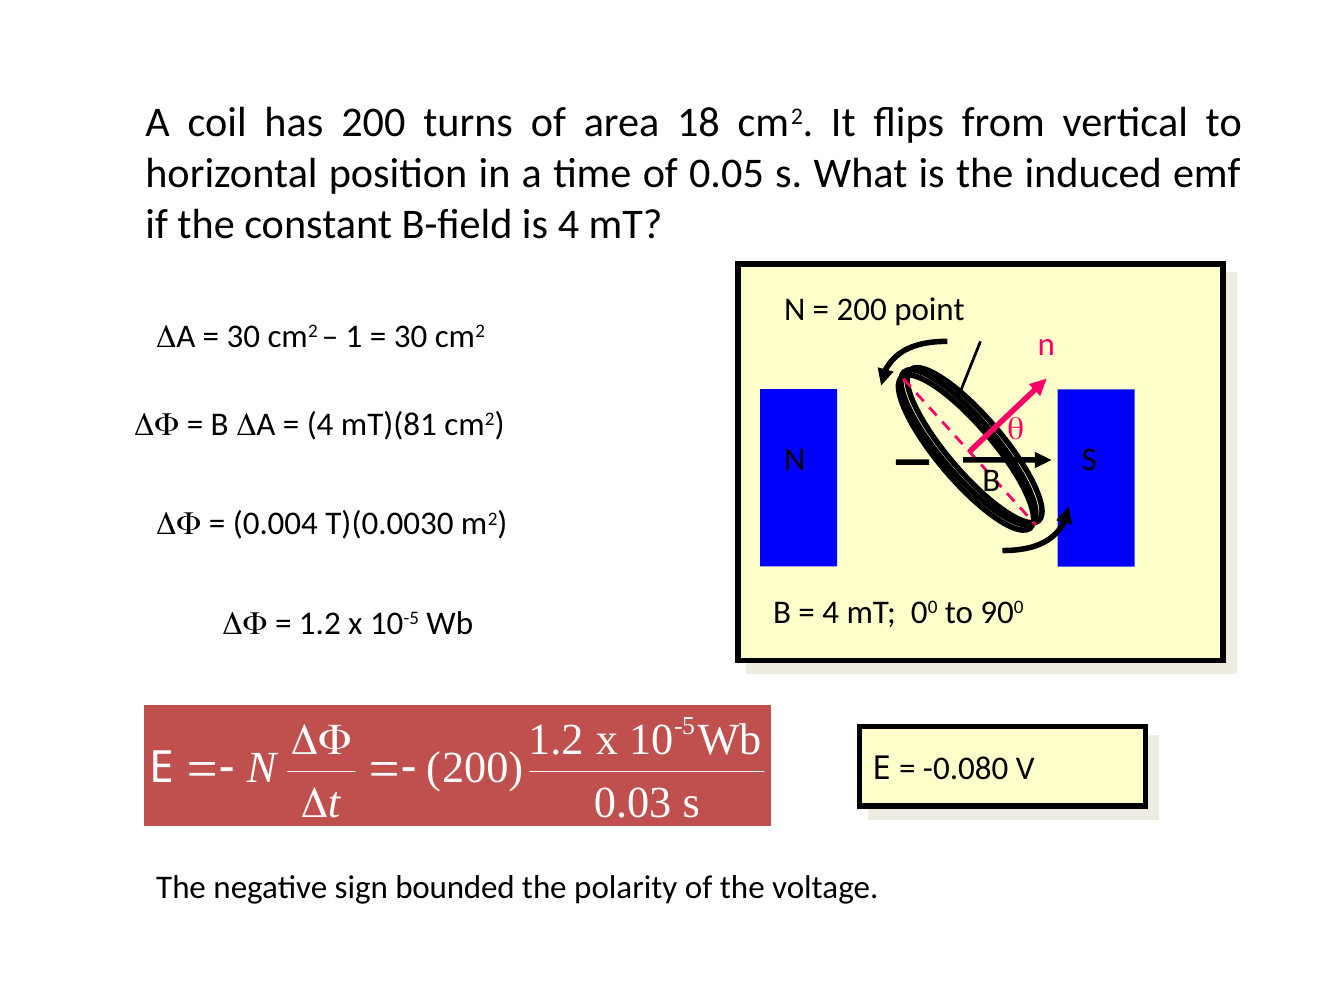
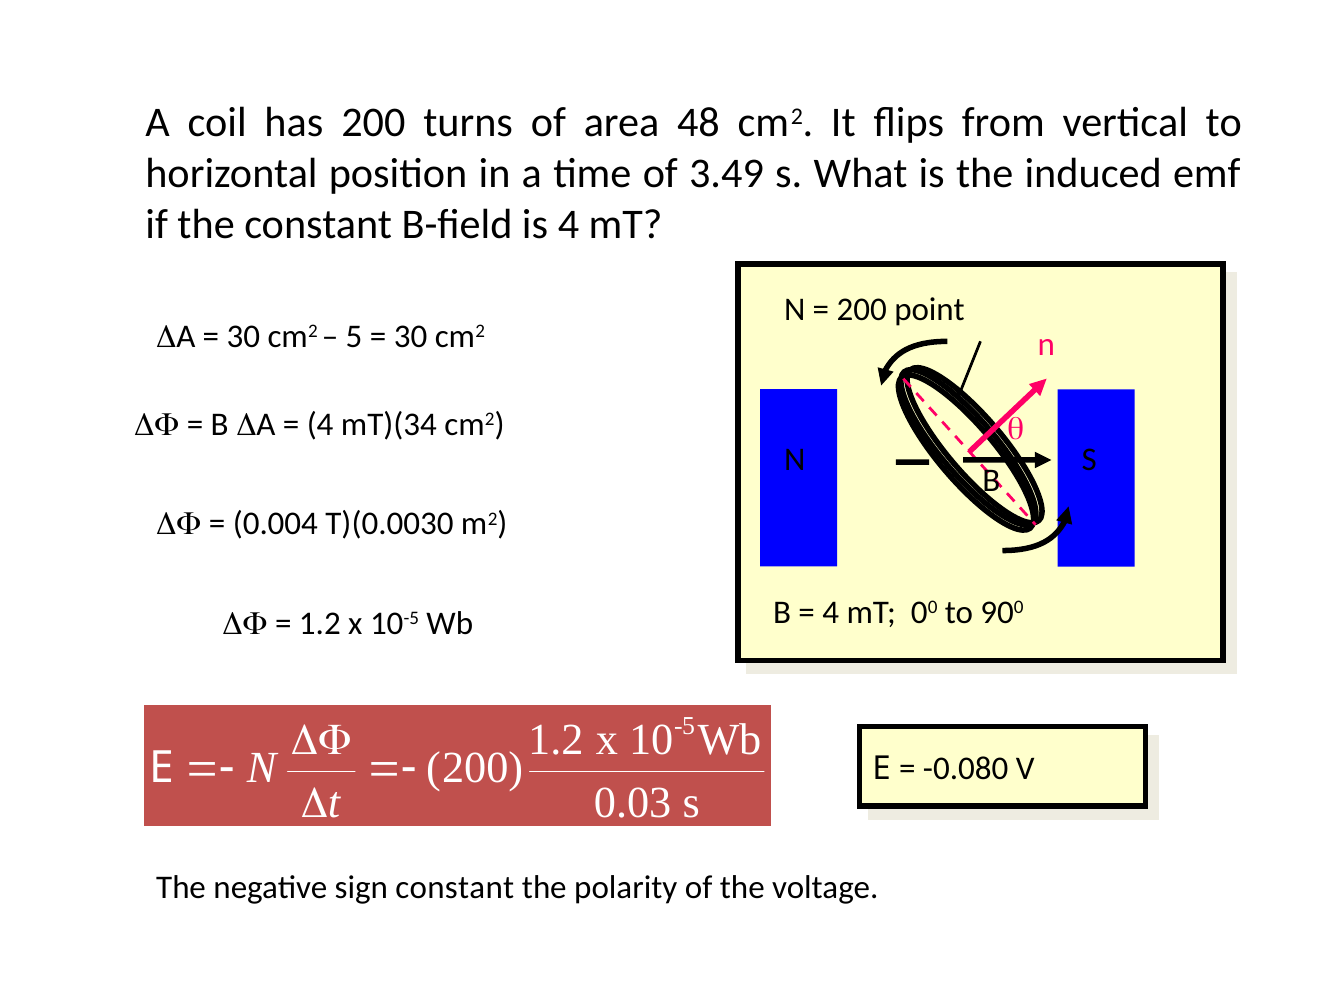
18: 18 -> 48 (698, 123)
0.05: 0.05 -> 3.49 (726, 174)
1: 1 -> 5 (354, 337)
mT)(81: mT)(81 -> mT)(34 (389, 425)
sign bounded: bounded -> constant (455, 888)
